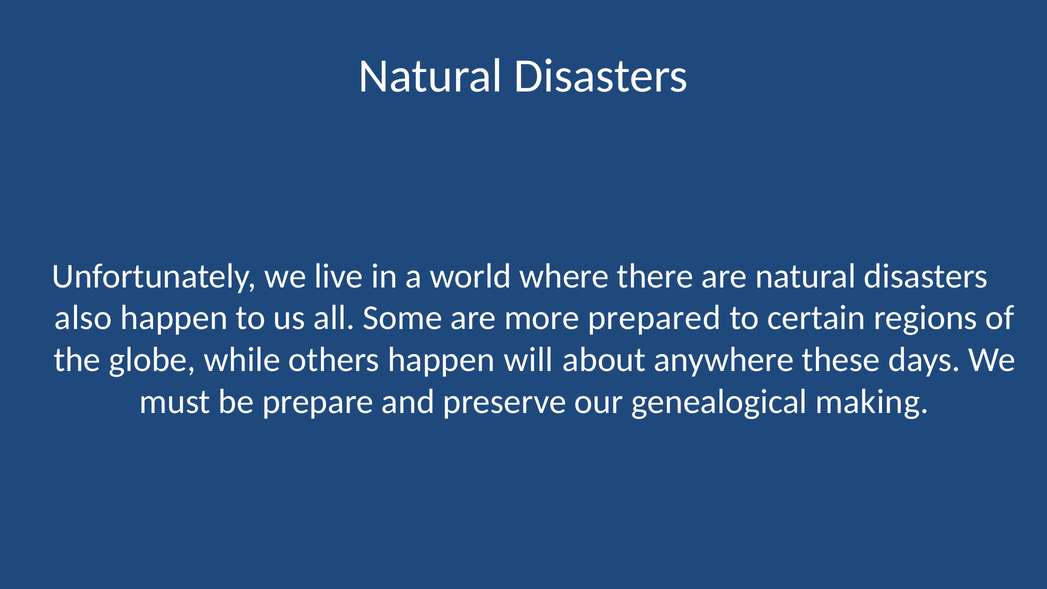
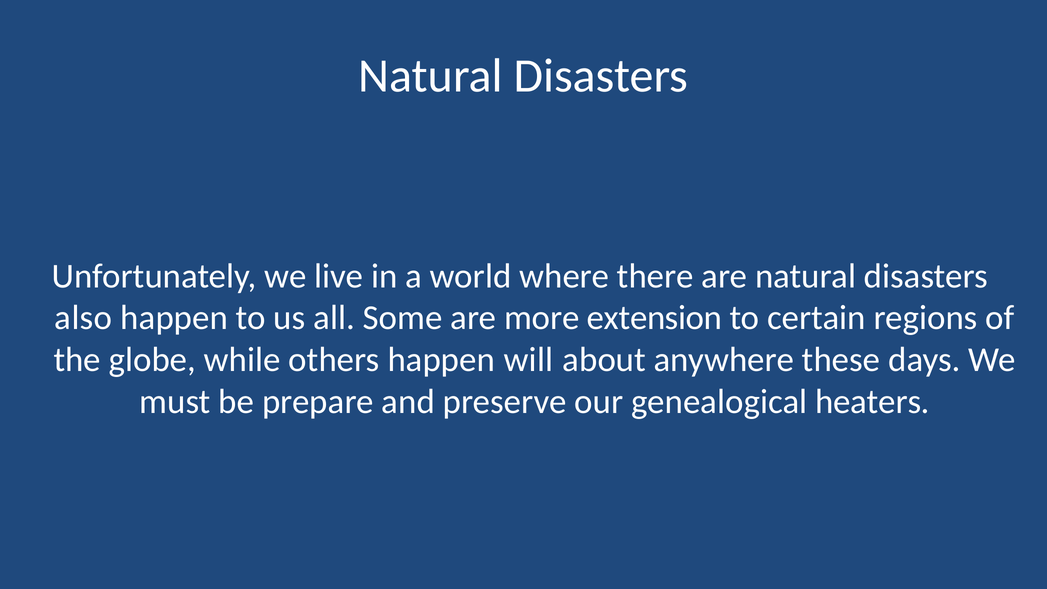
prepared: prepared -> extension (655, 318)
making: making -> heaters (872, 402)
